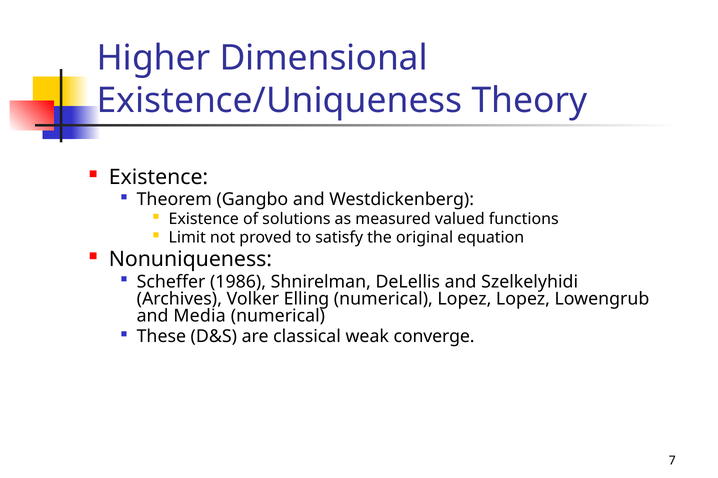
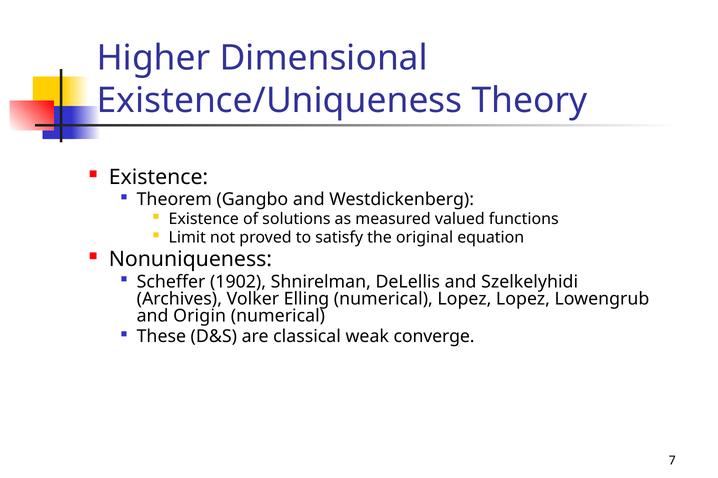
1986: 1986 -> 1902 (238, 282)
Media: Media -> Origin (200, 316)
